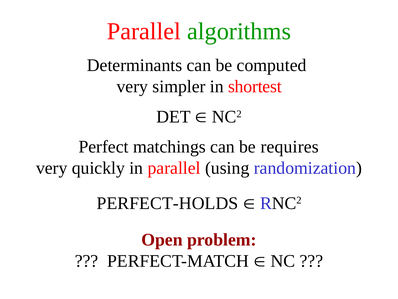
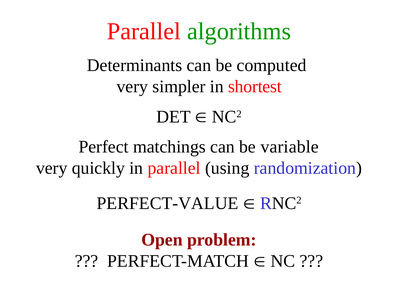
requires: requires -> variable (290, 146)
PERFECT-HOLDS: PERFECT-HOLDS -> PERFECT-VALUE (167, 203)
